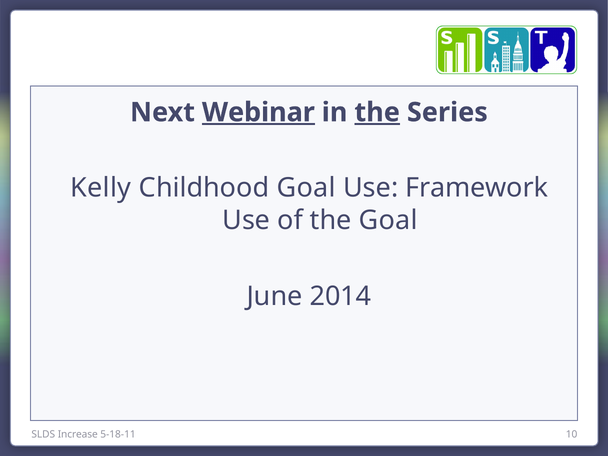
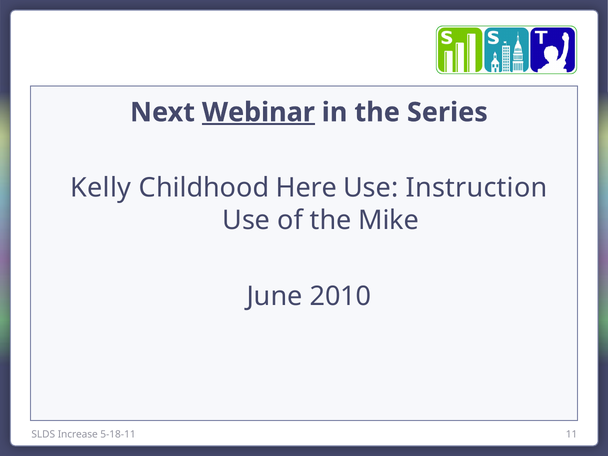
the underline: present -> none (377, 112)
Childhood Goal: Goal -> Here (306, 188)
Framework: Framework -> Instruction (477, 188)
the Goal: Goal -> Mike (389, 220)
2014: 2014 -> 2010 (340, 296)
10: 10 -> 11 (572, 435)
